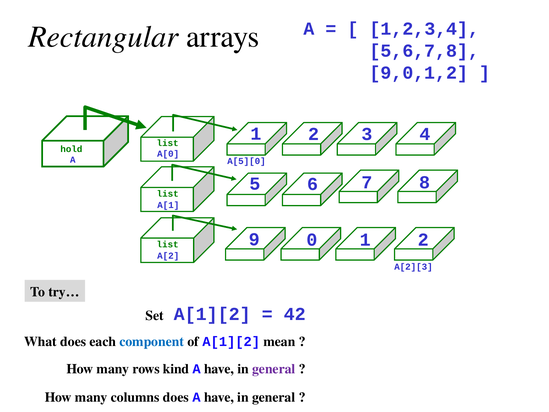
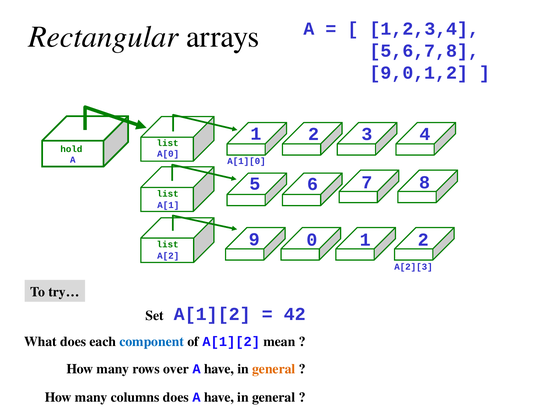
A[5][0: A[5][0 -> A[1][0 (246, 161)
kind: kind -> over (176, 369)
general colour: purple -> orange (274, 369)
